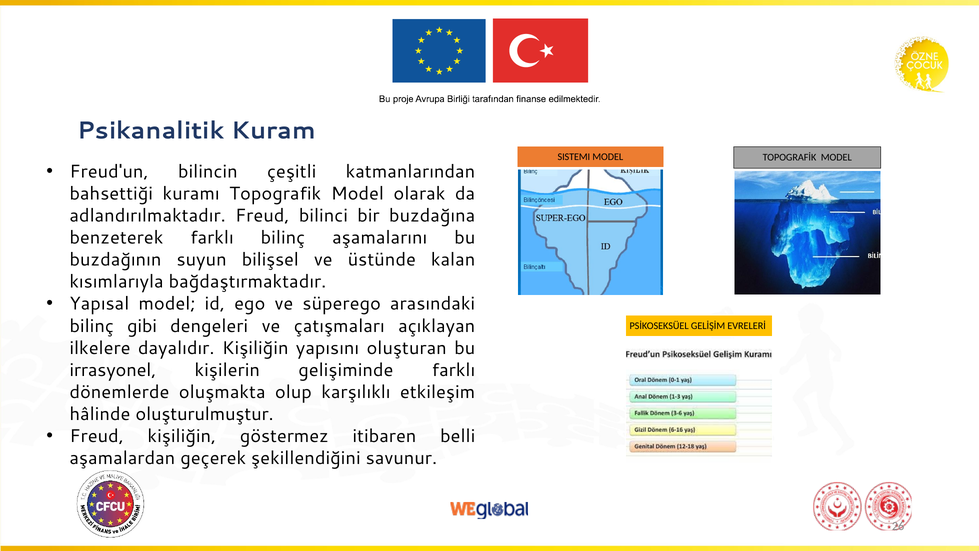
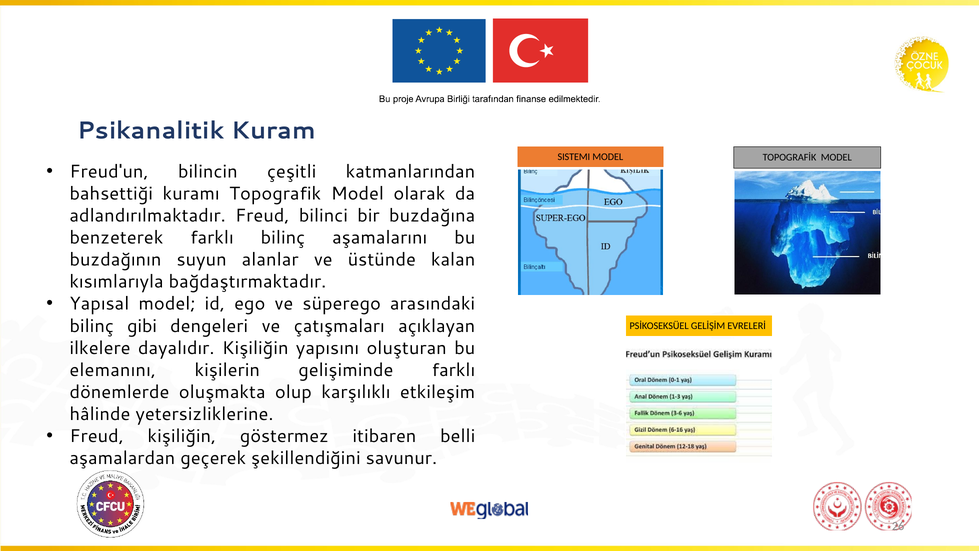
bilişsel: bilişsel -> alanlar (270, 260)
irrasyonel: irrasyonel -> elemanını (113, 370)
oluşturulmuştur: oluşturulmuştur -> yetersizliklerine (204, 414)
